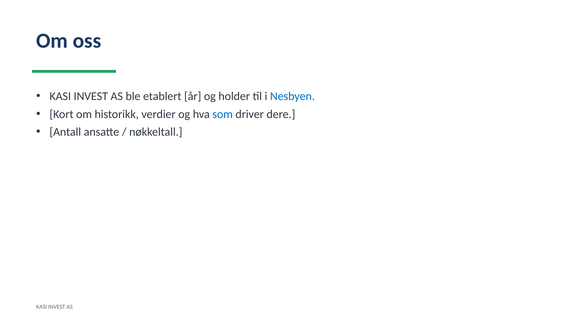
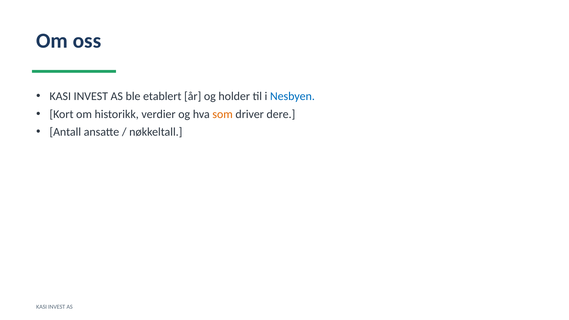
som colour: blue -> orange (223, 114)
